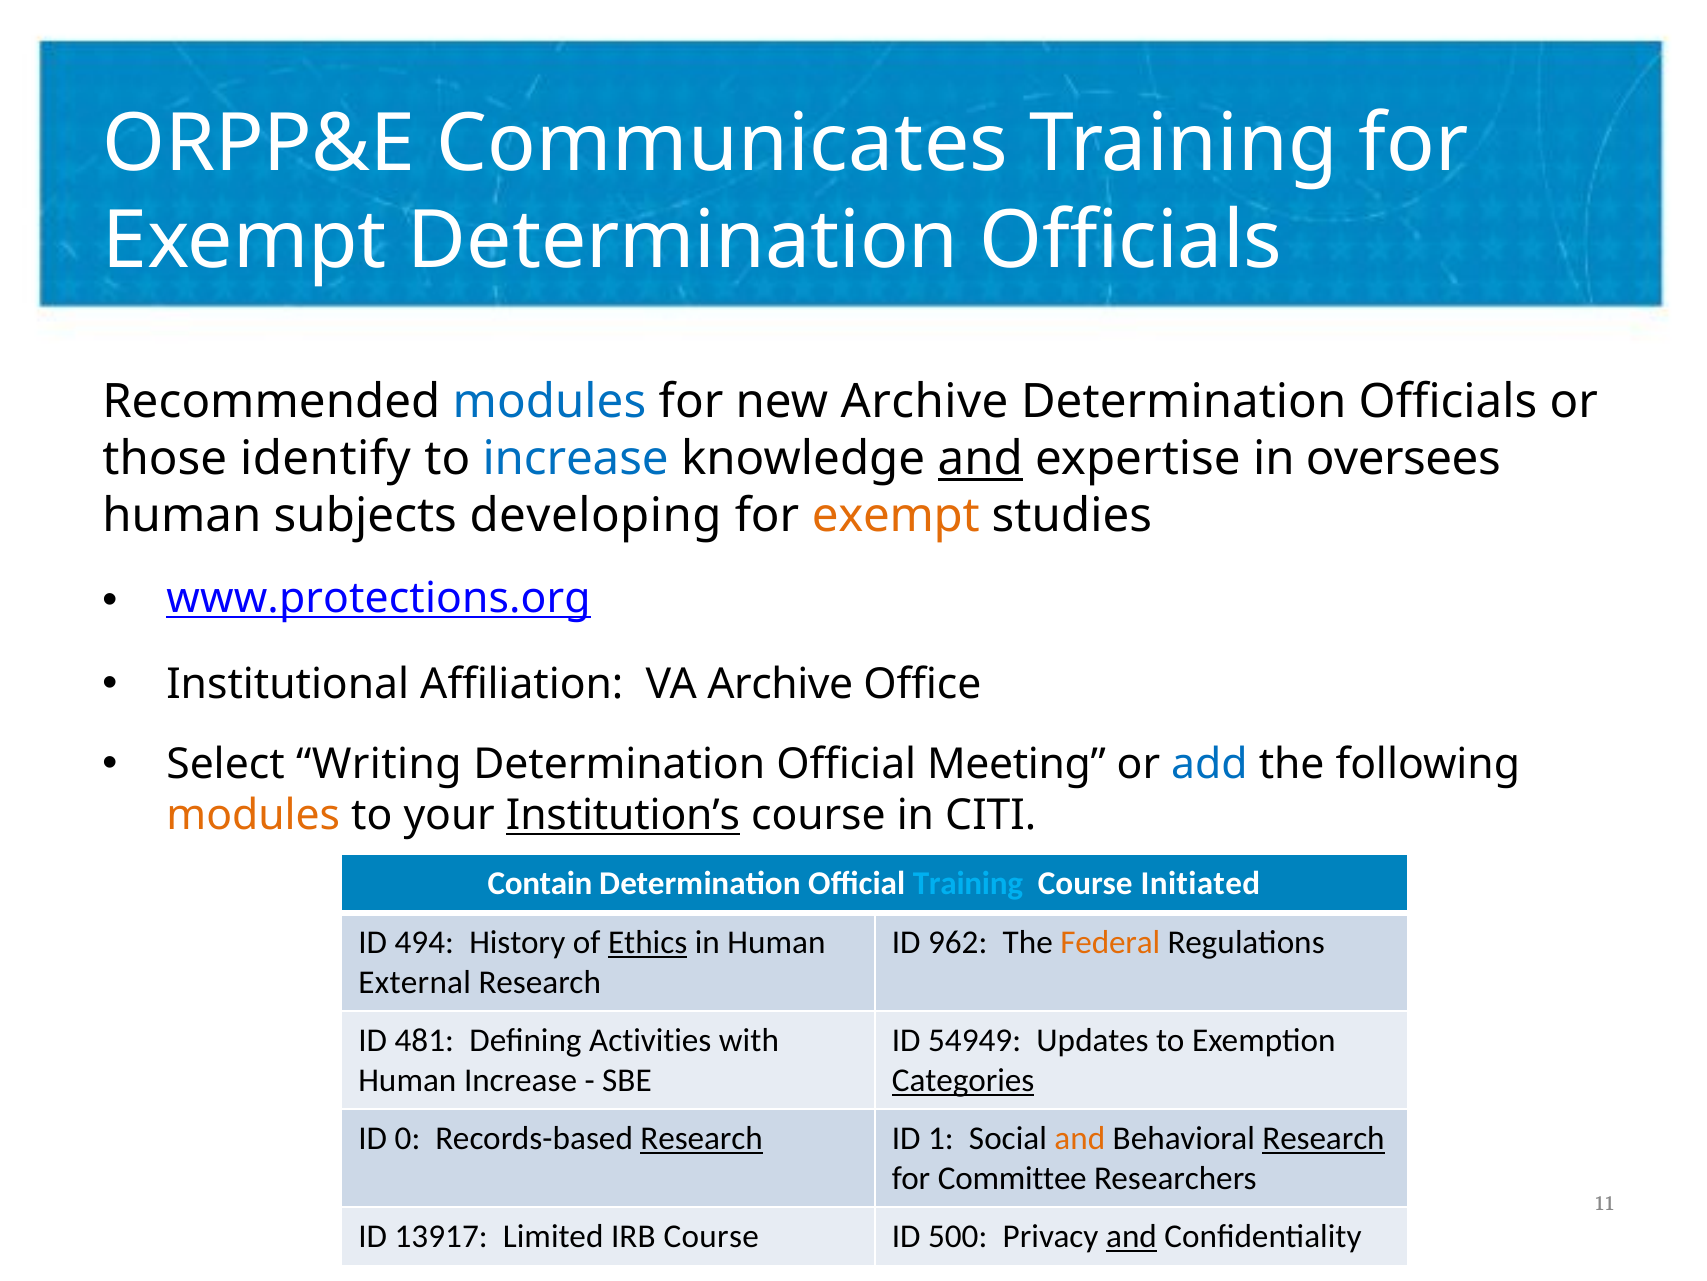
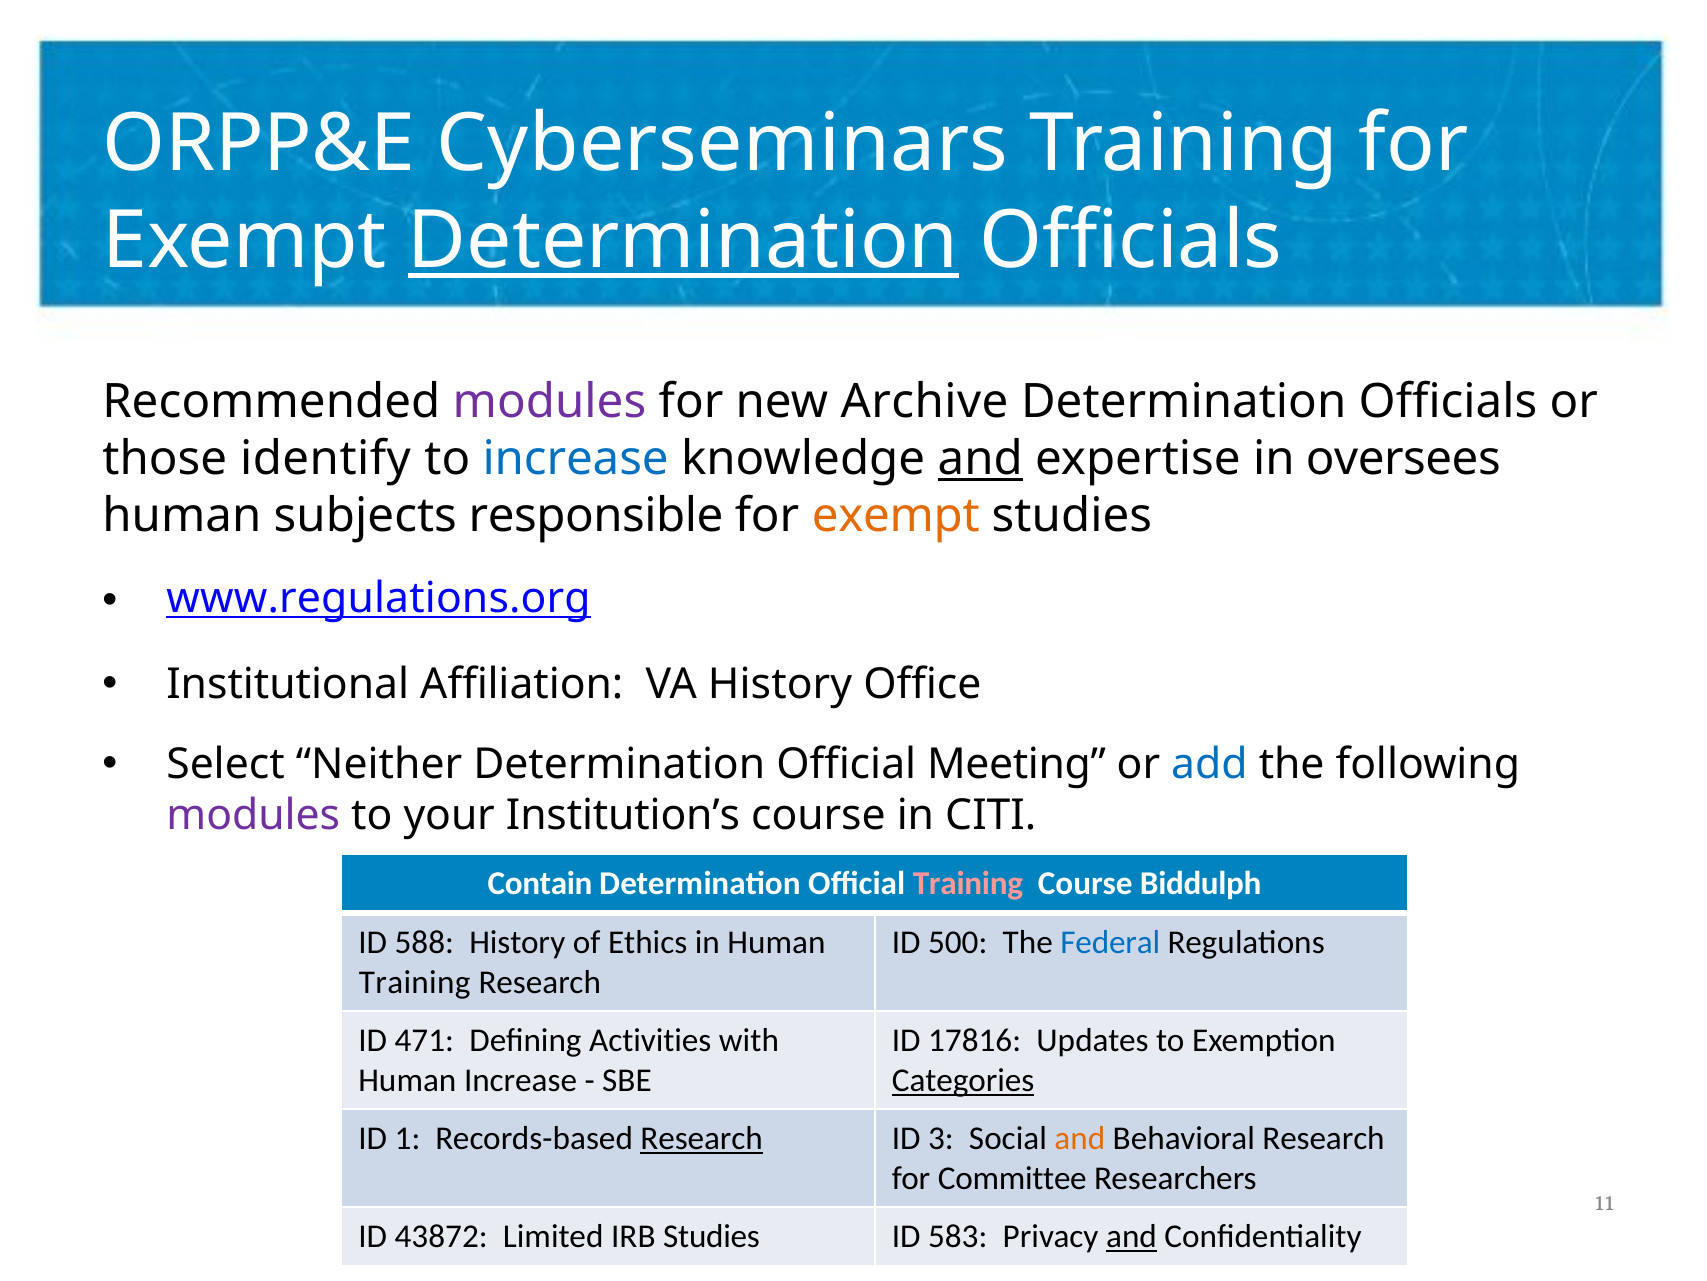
Communicates: Communicates -> Cyberseminars (722, 144)
Determination underline: none -> present (683, 241)
modules colour: blue -> purple (549, 402)
developing: developing -> responsible (596, 516)
www.protections.org: www.protections.org -> www.regulations.org (379, 598)
VA Archive: Archive -> History (780, 684)
Writing: Writing -> Neither (379, 764)
modules colour: orange -> purple (253, 815)
Institution’s underline: present -> none (623, 815)
Training colour: light blue -> pink (968, 883)
Initiated: Initiated -> Biddulph (1201, 883)
494: 494 -> 588 (424, 942)
Ethics underline: present -> none (648, 942)
962: 962 -> 500 (958, 942)
Federal colour: orange -> blue (1110, 942)
External: External -> Training (415, 982)
481: 481 -> 471 (424, 1040)
54949: 54949 -> 17816 (975, 1040)
0: 0 -> 1 (408, 1138)
1: 1 -> 3 (941, 1138)
Research underline: present -> none (1324, 1138)
13917: 13917 -> 43872 (441, 1236)
IRB Course: Course -> Studies (712, 1236)
500: 500 -> 583 (958, 1236)
